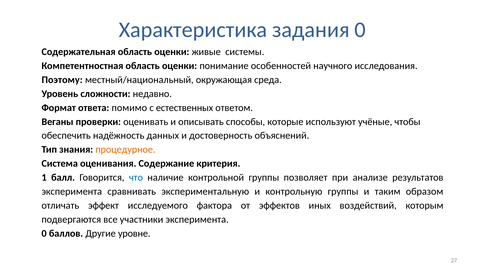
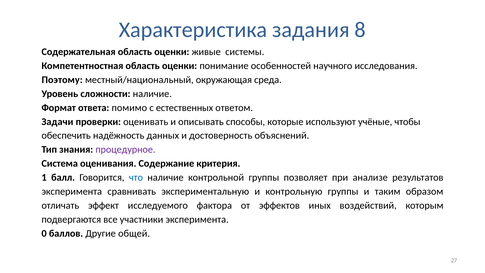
задания 0: 0 -> 8 (360, 30)
сложности недавно: недавно -> наличие (152, 94)
Веганы: Веганы -> Задачи (57, 122)
процедурное colour: orange -> purple (125, 149)
уровне: уровне -> общей (134, 233)
